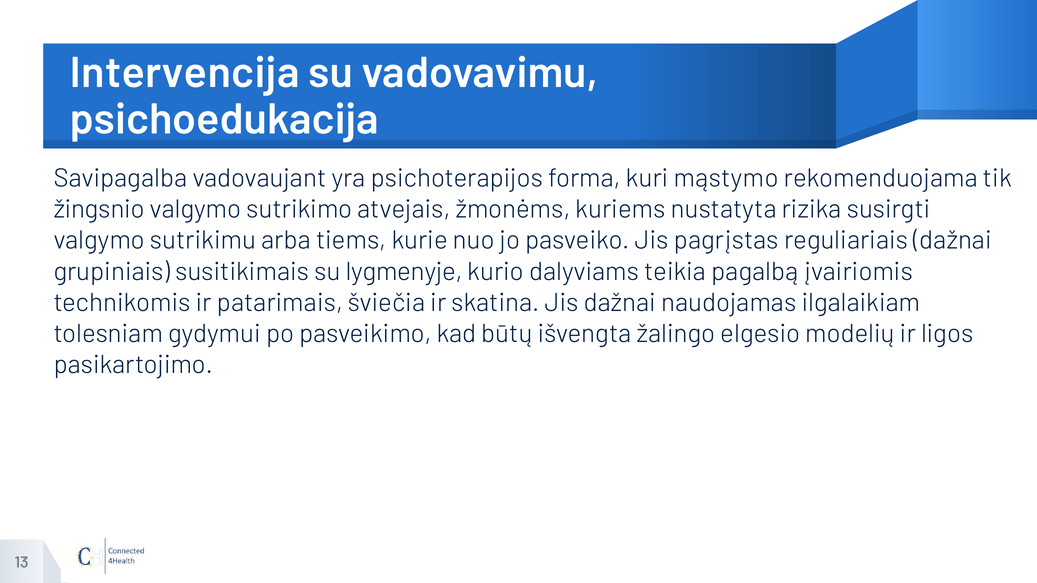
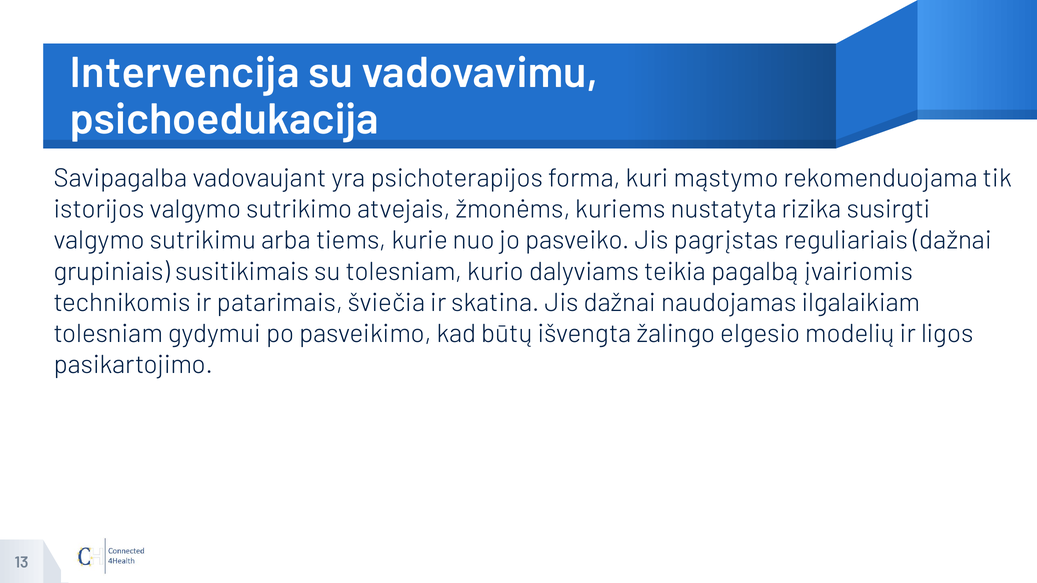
žingsnio: žingsnio -> istorijos (99, 209)
su lygmenyje: lygmenyje -> tolesniam (404, 272)
